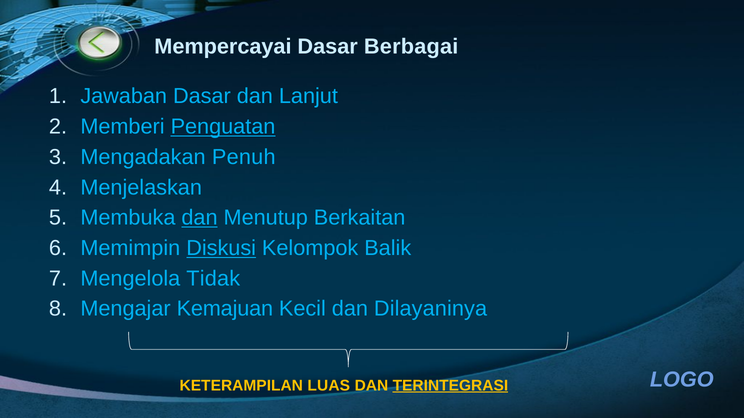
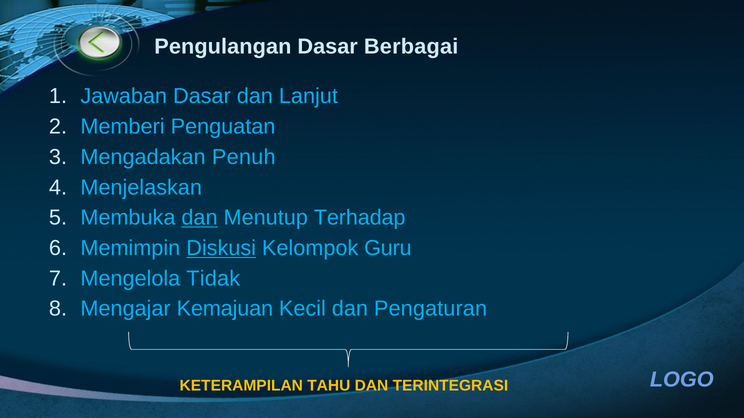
Mempercayai: Mempercayai -> Pengulangan (223, 47)
Penguatan underline: present -> none (223, 127)
Berkaitan: Berkaitan -> Terhadap (360, 218)
Balik: Balik -> Guru (388, 248)
Dilayaninya: Dilayaninya -> Pengaturan (431, 309)
LUAS: LUAS -> TAHU (329, 386)
TERINTEGRASI underline: present -> none (450, 386)
